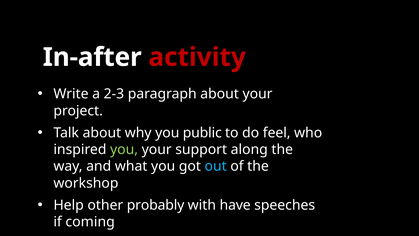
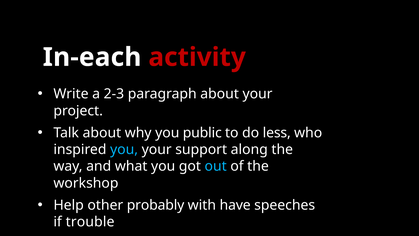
In-after: In-after -> In-each (92, 57)
feel: feel -> less (277, 133)
you colour: light green -> light blue (124, 149)
coming: coming -> trouble (90, 222)
